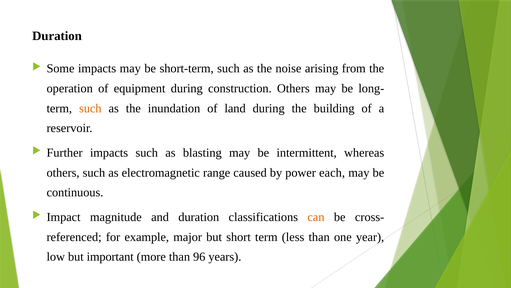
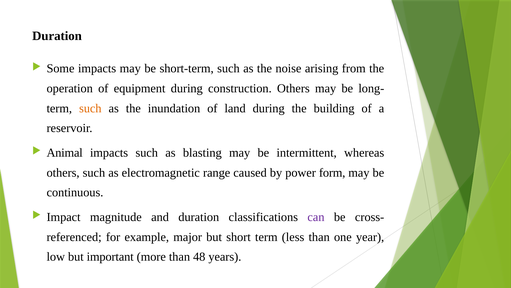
Further: Further -> Animal (65, 153)
each: each -> form (332, 172)
can colour: orange -> purple (316, 217)
96: 96 -> 48 (199, 256)
